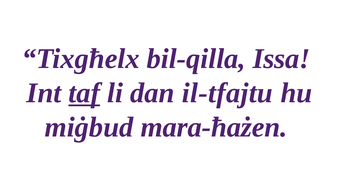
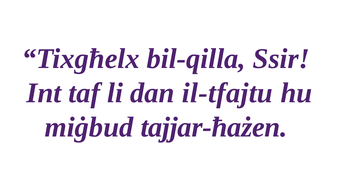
Issa: Issa -> Ssir (281, 59)
taf underline: present -> none (84, 93)
mara-ħażen: mara-ħażen -> tajjar-ħażen (214, 127)
